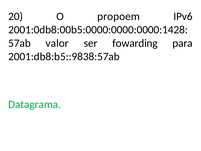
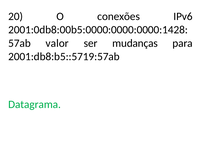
propoem: propoem -> conexões (119, 16)
fowarding: fowarding -> mudanças (135, 43)
2001:db8:b5::9838:57ab: 2001:db8:b5::9838:57ab -> 2001:db8:b5::5719:57ab (64, 57)
